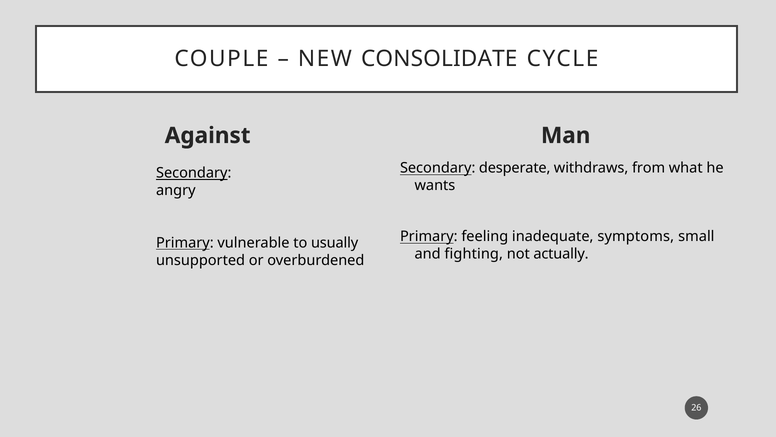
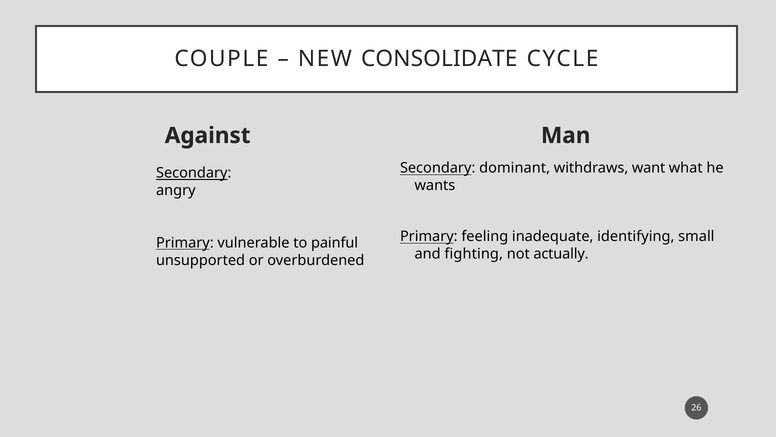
desperate: desperate -> dominant (515, 168)
from: from -> want (649, 168)
symptoms: symptoms -> identifying (636, 236)
usually: usually -> painful (335, 242)
